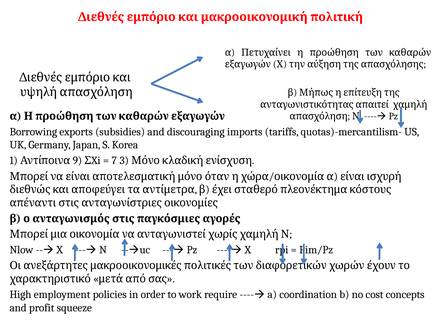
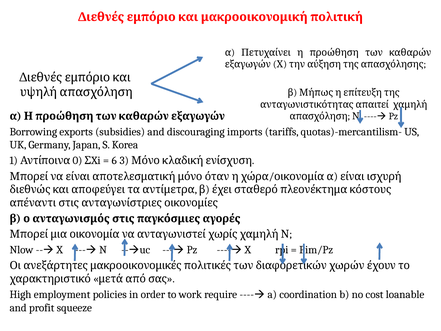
9: 9 -> 0 (77, 161)
7: 7 -> 6 (114, 161)
concepts: concepts -> loanable (405, 294)
